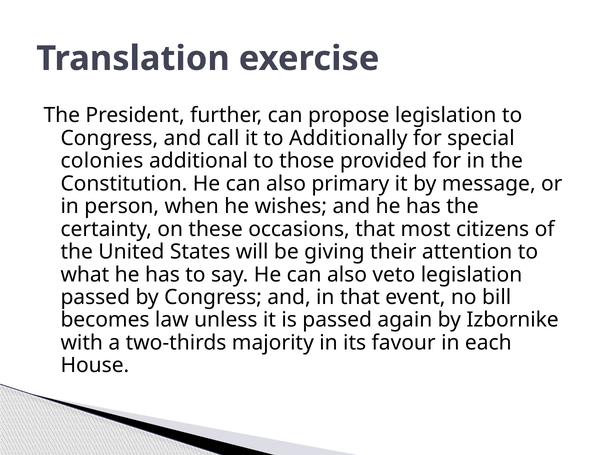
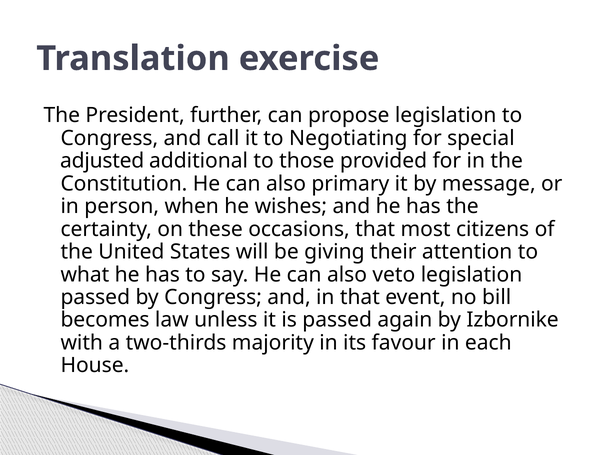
Additionally: Additionally -> Negotiating (348, 138)
colonies: colonies -> adjusted (102, 161)
